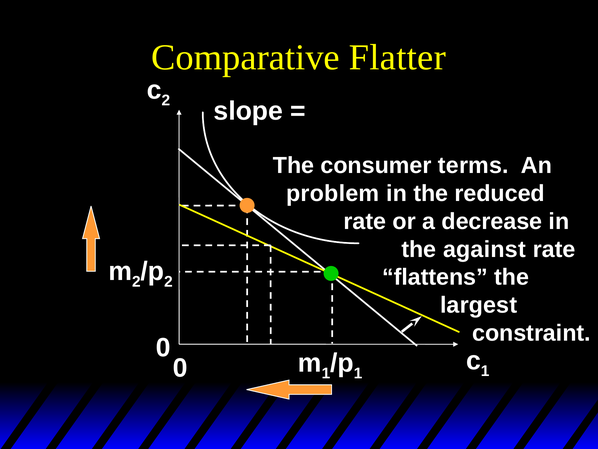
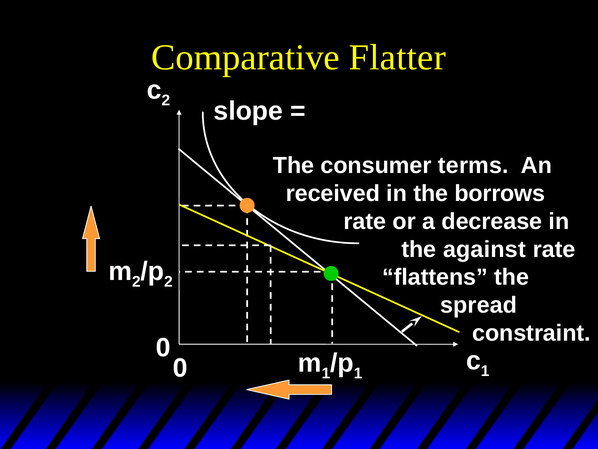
problem: problem -> received (333, 193)
reduced: reduced -> borrows (500, 193)
largest: largest -> spread (479, 305)
